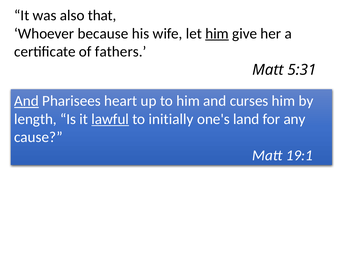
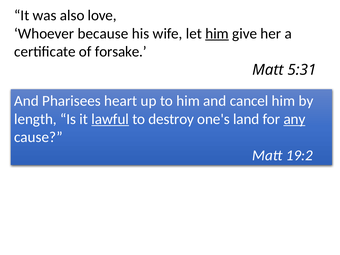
that: that -> love (102, 15)
fathers: fathers -> forsake (121, 52)
And underline: present -> none (26, 101)
curses: curses -> cancel (249, 101)
initially: initially -> destroy (171, 119)
any underline: none -> present (294, 119)
19:1: 19:1 -> 19:2 (299, 155)
